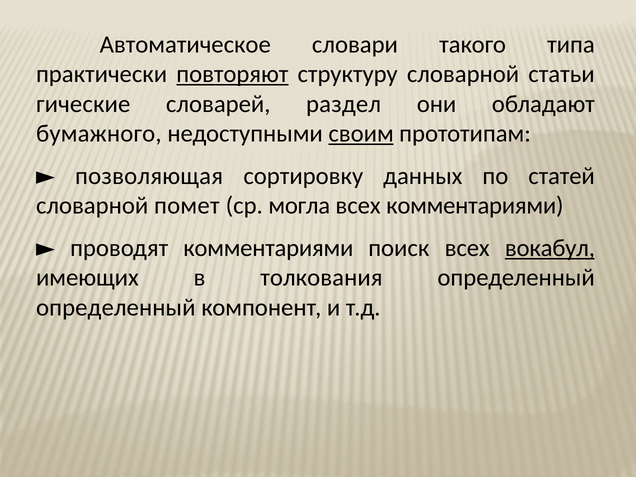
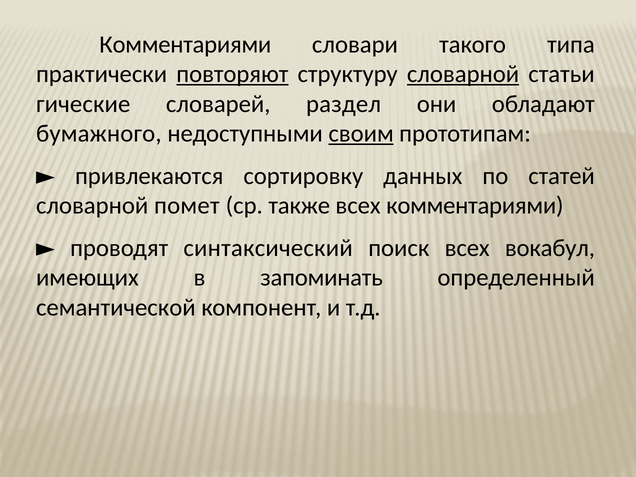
Автоматическое: Автоматическое -> Комментариями (185, 45)
словарной underline: none -> present (463, 74)
позволяющая: позволяющая -> привлекаются (149, 176)
могла: могла -> также (299, 206)
проводят комментариями: комментариями -> синтаксический (268, 248)
вокабул underline: present -> none (550, 248)
толкования: толкования -> запоминать (322, 278)
определенный: определенный -> семантической (116, 308)
